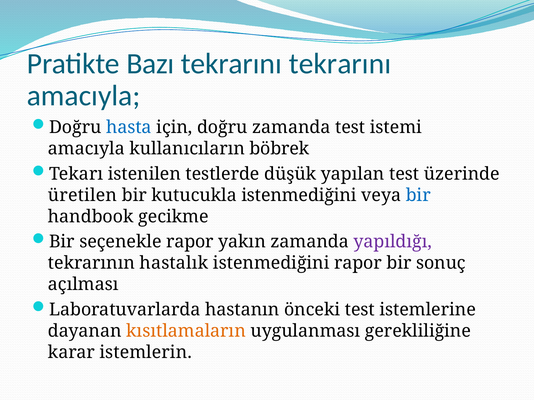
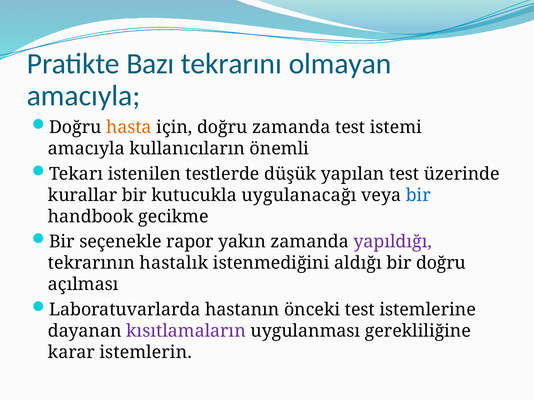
tekrarını tekrarını: tekrarını -> olmayan (340, 64)
hasta colour: blue -> orange (129, 128)
böbrek: böbrek -> önemli (279, 149)
üretilen: üretilen -> kurallar (83, 196)
kutucukla istenmediğini: istenmediğini -> uygulanacağı (299, 196)
istenmediğini rapor: rapor -> aldığı (358, 263)
bir sonuç: sonuç -> doğru (441, 263)
kısıtlamaların colour: orange -> purple (186, 331)
